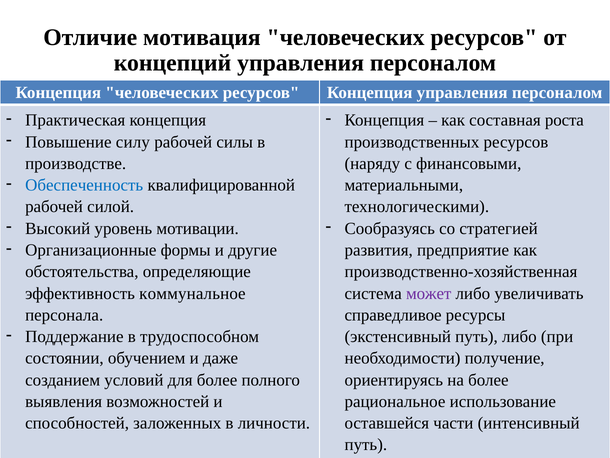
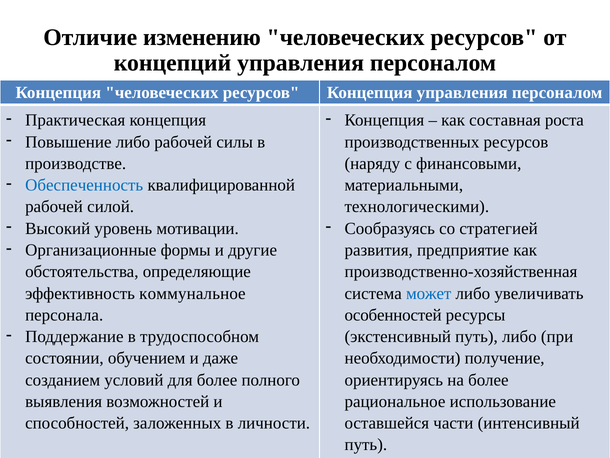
мотивация: мотивация -> изменению (202, 37)
Повышение силу: силу -> либо (133, 142)
может colour: purple -> blue (429, 293)
справедливое: справедливое -> особенностей (393, 315)
